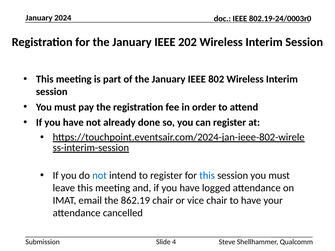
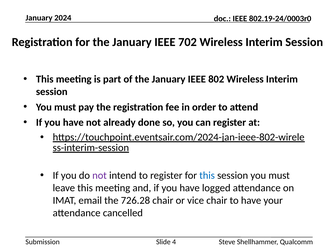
202: 202 -> 702 (187, 42)
not colour: blue -> purple (100, 176)
862.19: 862.19 -> 726.28 (135, 201)
